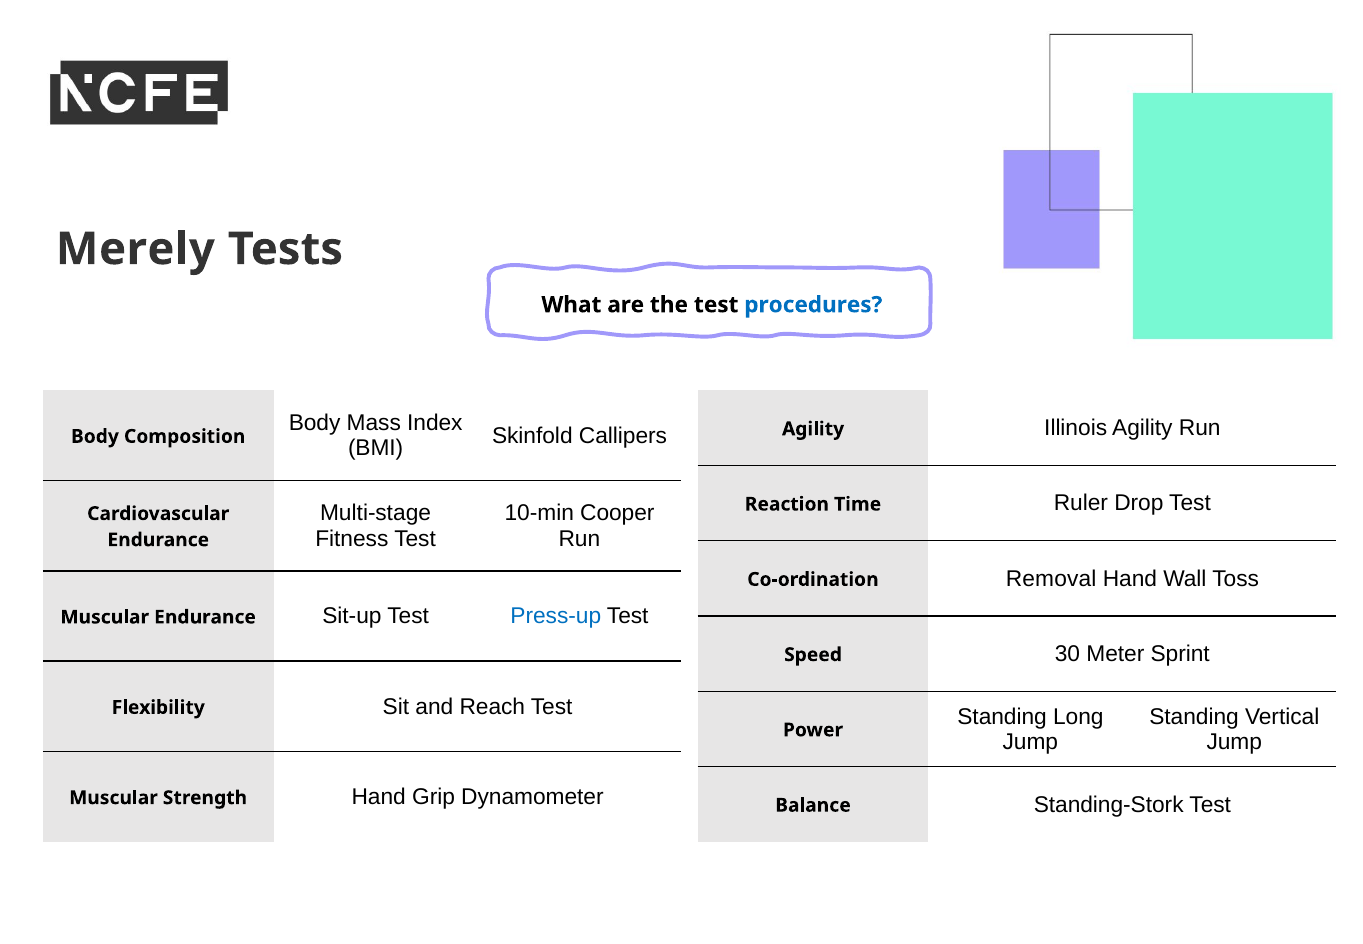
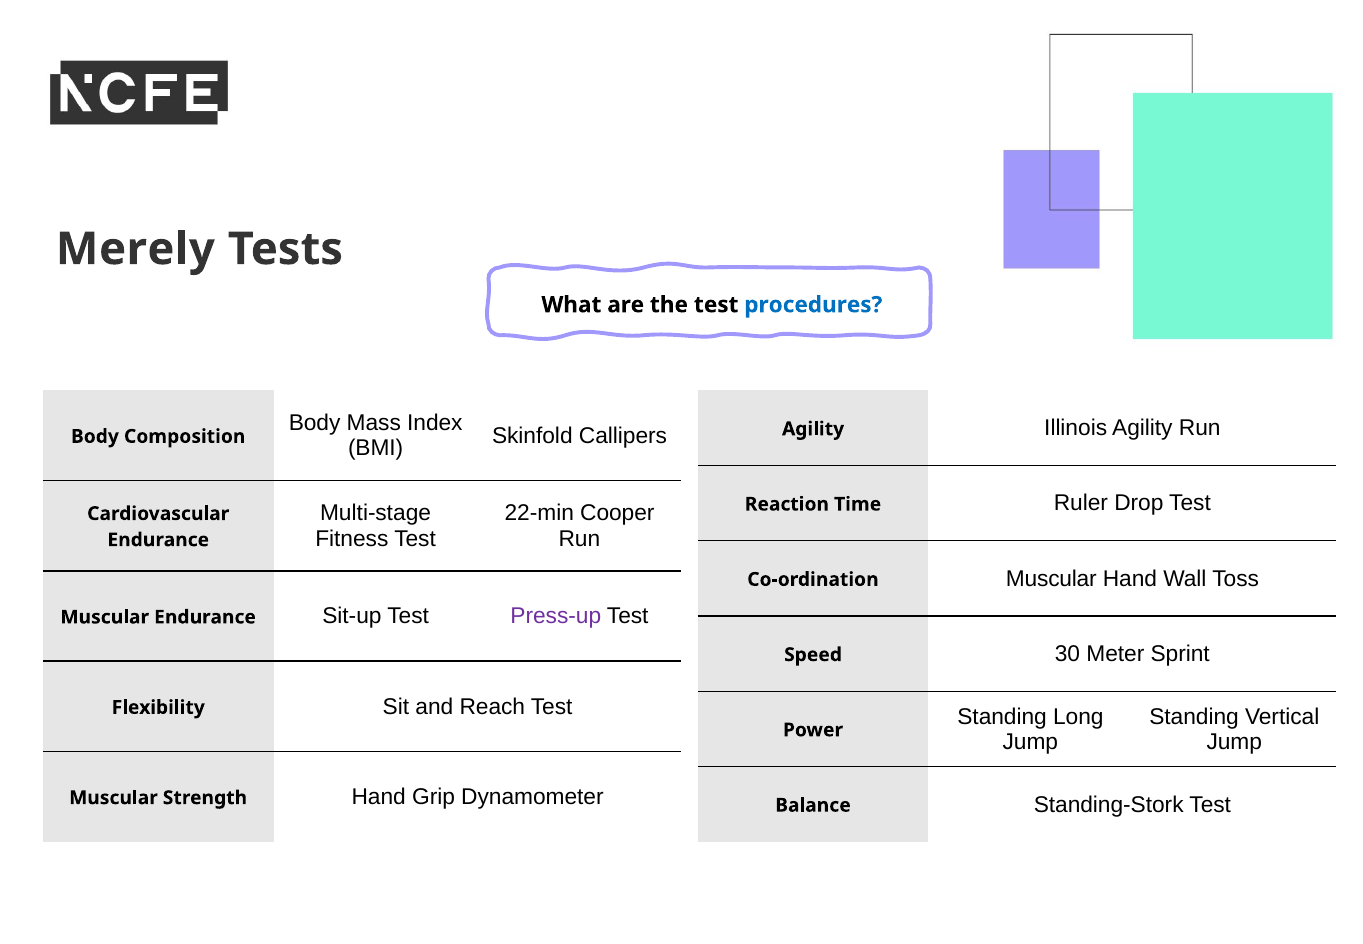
10-min: 10-min -> 22-min (539, 513)
Co-ordination Removal: Removal -> Muscular (1051, 578)
Press-up colour: blue -> purple (556, 616)
